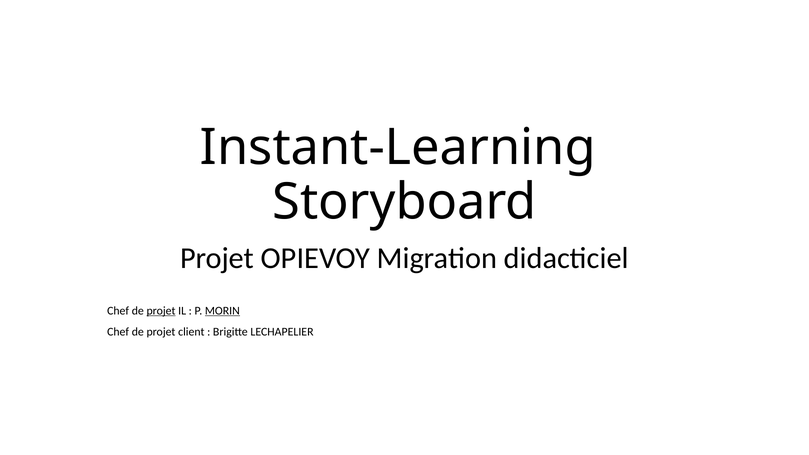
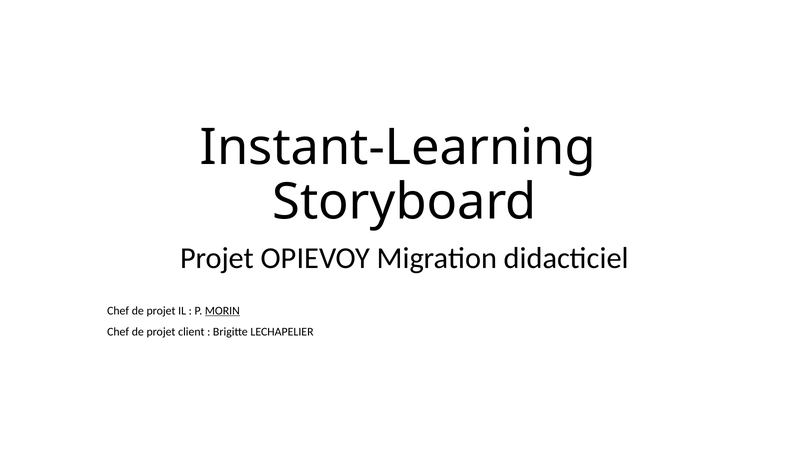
projet underline: present -> none (161, 311)
